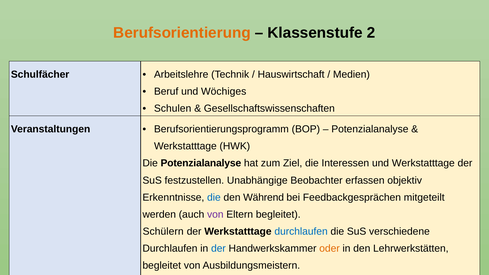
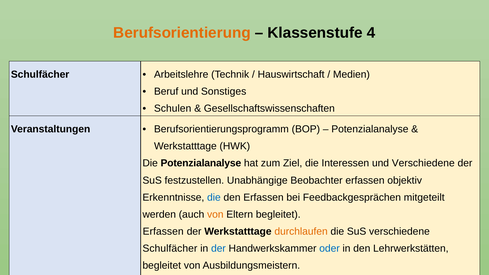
2: 2 -> 4 (371, 33)
Wöchiges: Wöchiges -> Sonstiges (224, 91)
und Werkstatttage: Werkstatttage -> Verschiedene (423, 163)
den Während: Während -> Erfassen (263, 197)
von colour: purple -> orange (215, 214)
Schülern: Schülern -> Erfassen (163, 231)
durchlaufen colour: blue -> orange (301, 231)
Durchlaufen: Durchlaufen -> Schulfächer (170, 249)
oder colour: orange -> blue (330, 249)
